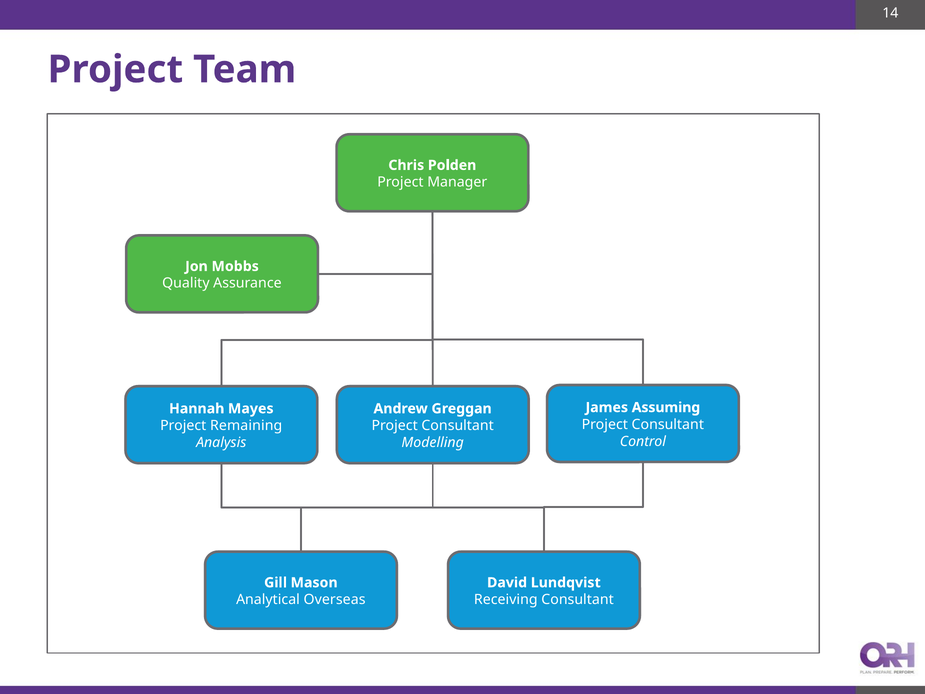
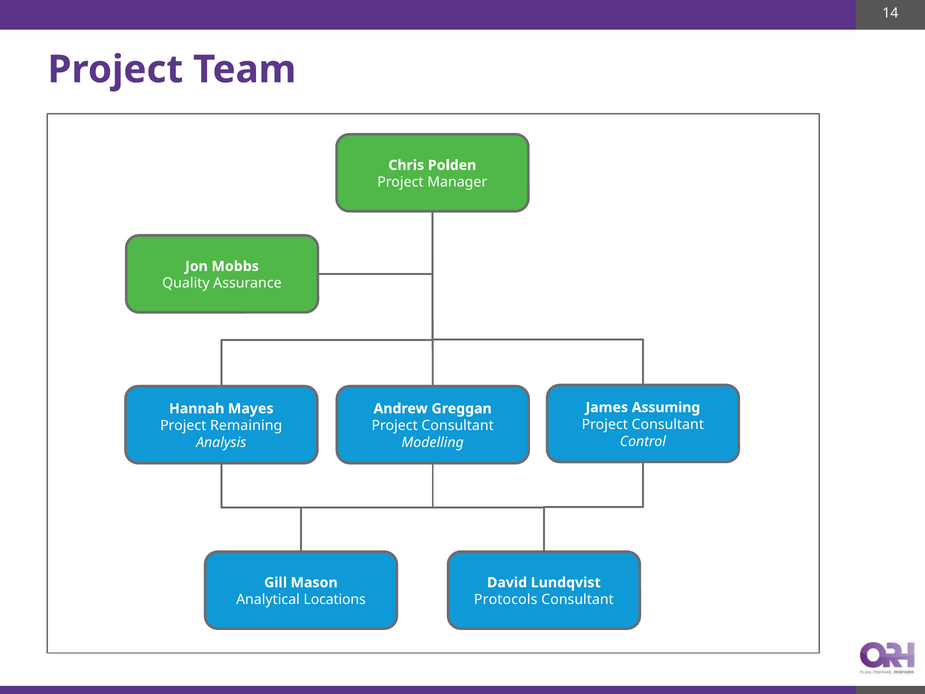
Overseas: Overseas -> Locations (335, 599)
Receiving: Receiving -> Protocols (506, 599)
